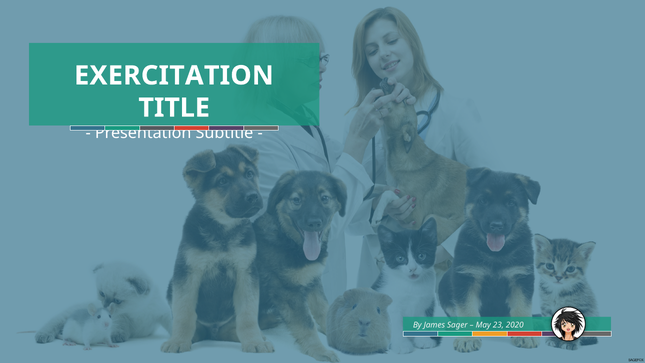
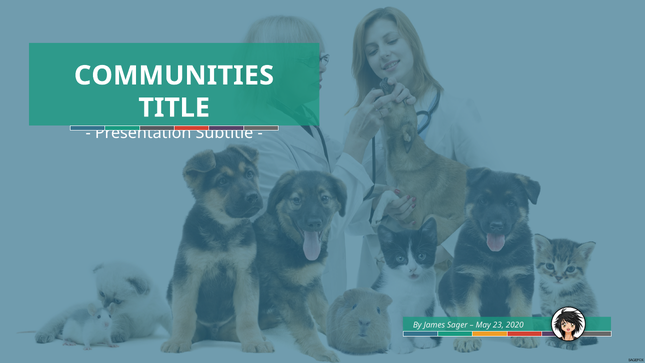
EXERCITATION: EXERCITATION -> COMMUNITIES (174, 76)
